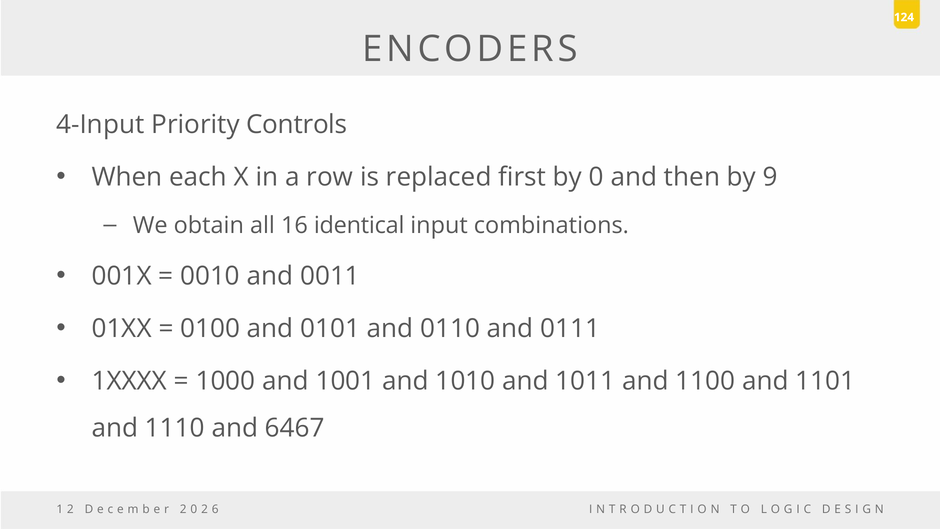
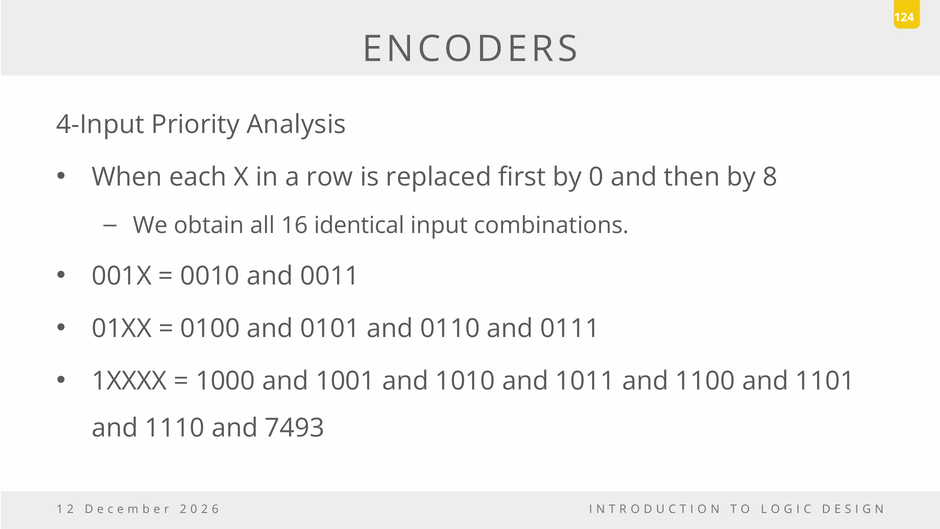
Controls: Controls -> Analysis (296, 125)
9: 9 -> 8 (770, 177)
6467: 6467 -> 7493 (295, 428)
